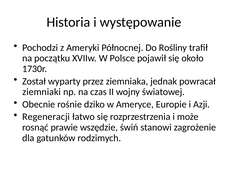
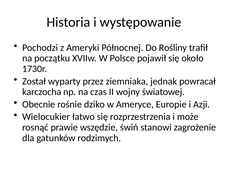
ziemniaki: ziemniaki -> karczocha (42, 92)
Regeneracji: Regeneracji -> Wielocukier (46, 117)
